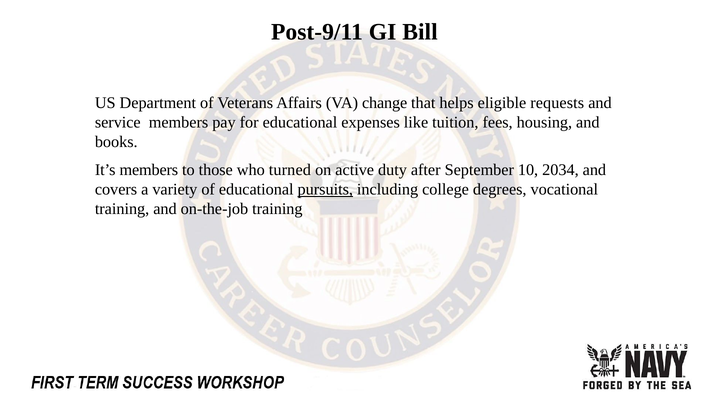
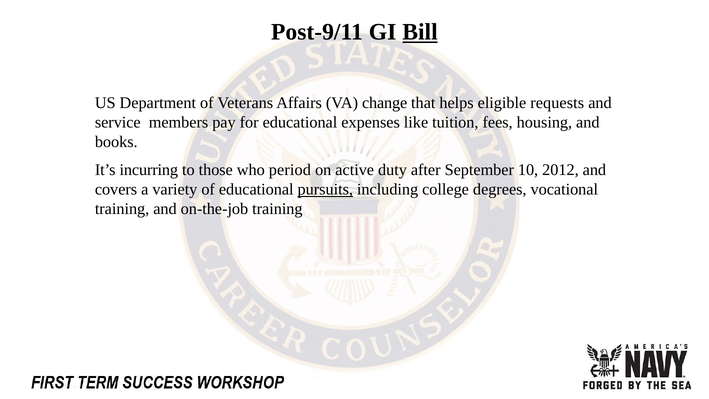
Bill underline: none -> present (420, 32)
It’s members: members -> incurring (149, 170)
turned: turned -> period (290, 170)
2034: 2034 -> 2012 (560, 170)
